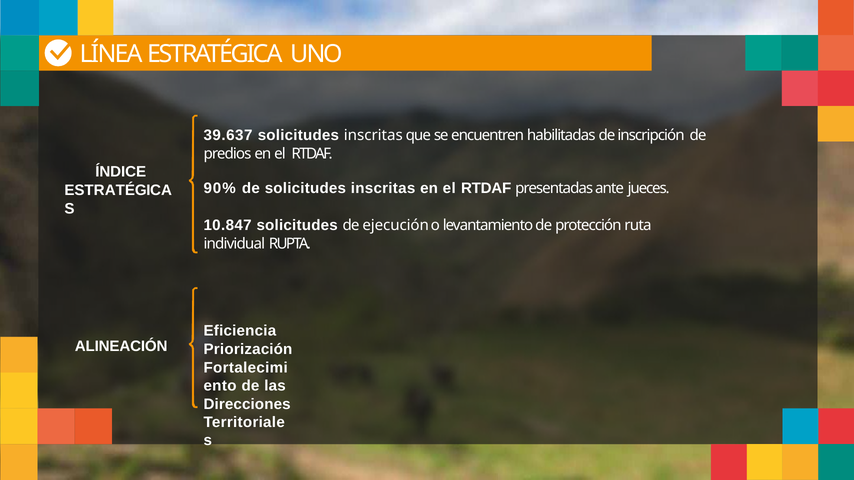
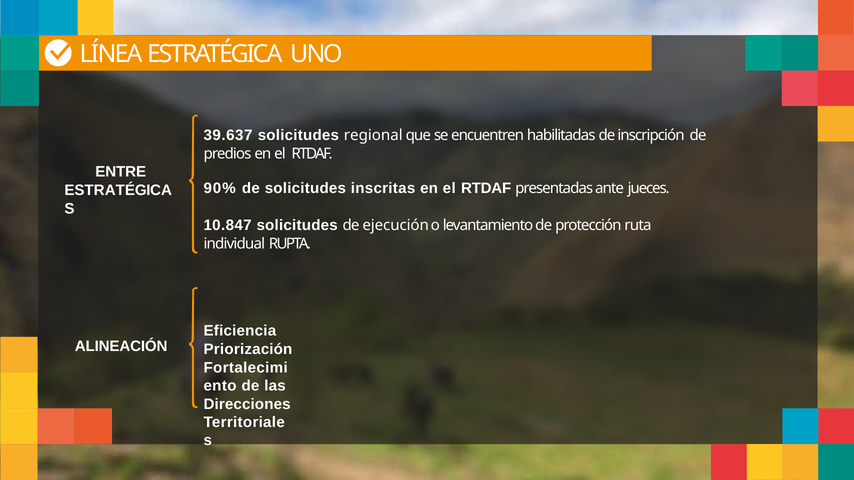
39.637 solicitudes inscritas: inscritas -> regional (373, 135)
ÍNDICE: ÍNDICE -> ENTRE (121, 172)
